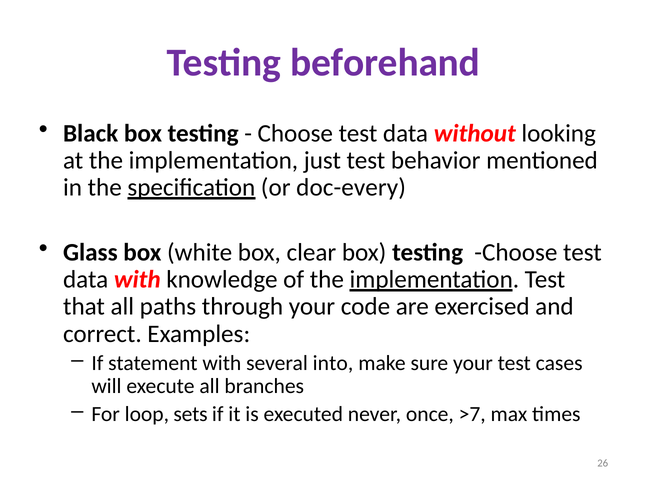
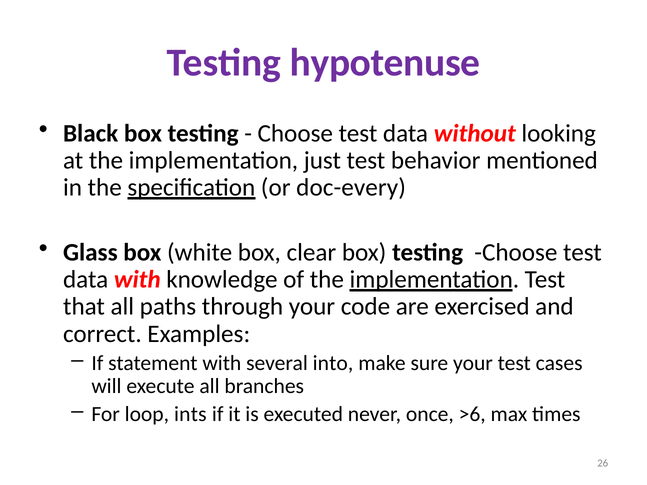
beforehand: beforehand -> hypotenuse (385, 63)
sets: sets -> ints (190, 414)
>7: >7 -> >6 (472, 414)
